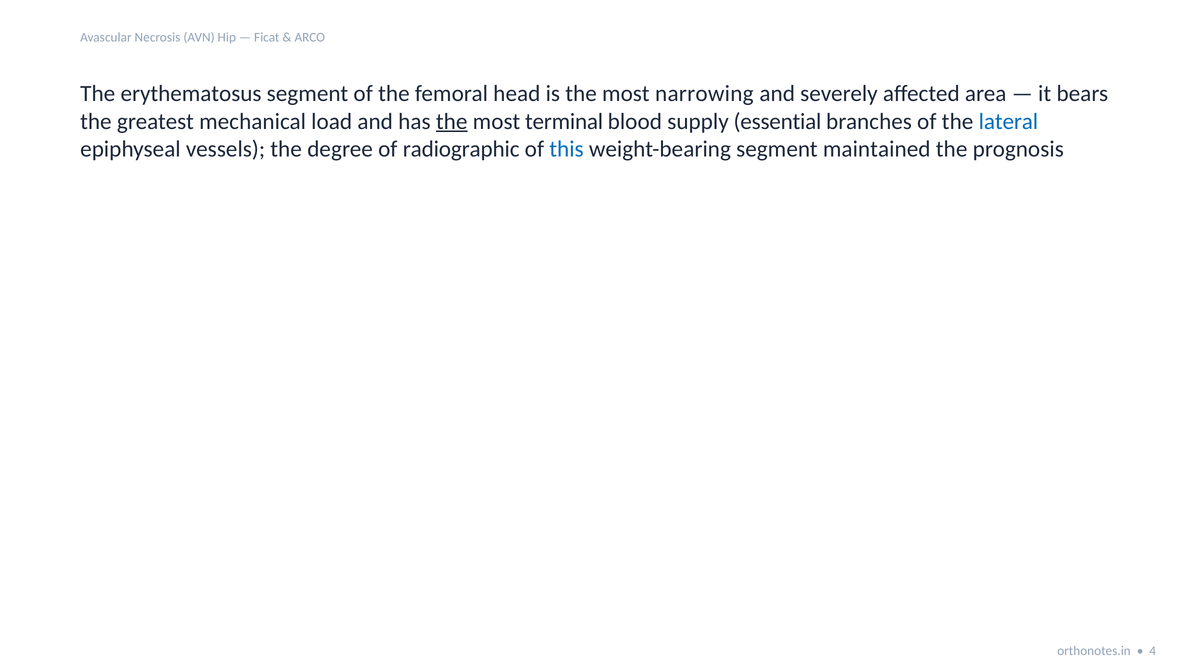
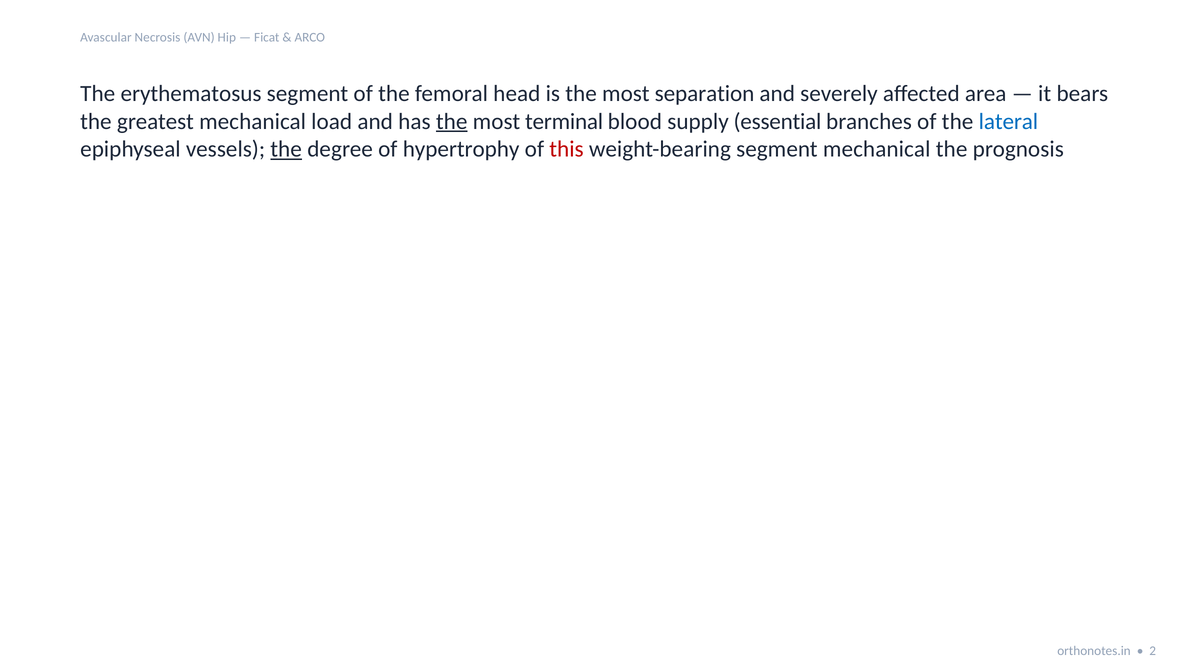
narrowing: narrowing -> separation (705, 94)
the underline: none -> present (286, 149)
radiographic: radiographic -> hypertrophy (461, 149)
this colour: blue -> red (567, 149)
segment maintained: maintained -> mechanical (877, 149)
4: 4 -> 2 (1153, 651)
